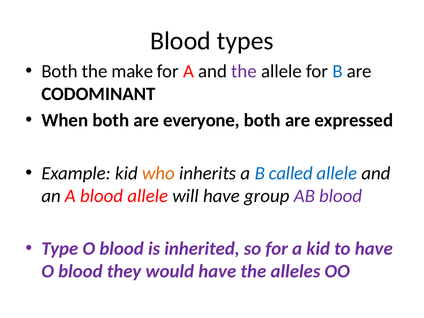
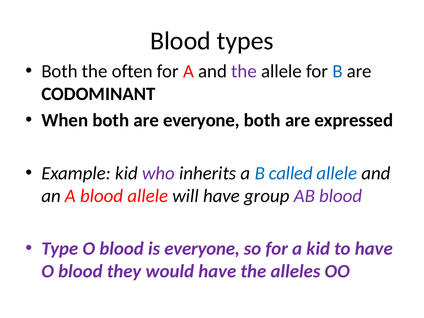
make: make -> often (132, 71)
who colour: orange -> purple (158, 173)
is inherited: inherited -> everyone (202, 249)
